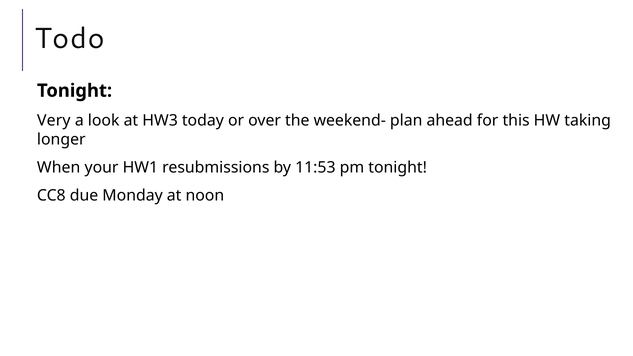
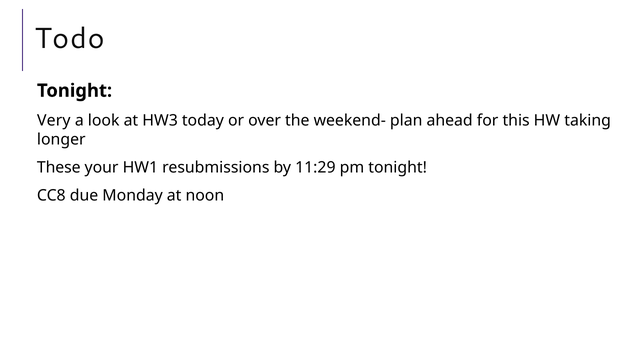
When: When -> These (59, 168)
11:53: 11:53 -> 11:29 (315, 168)
